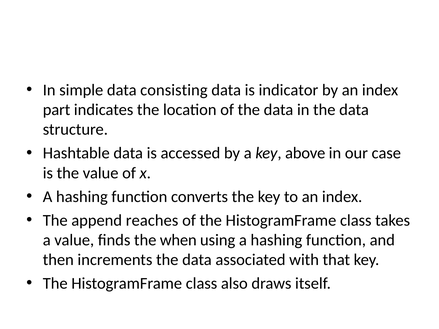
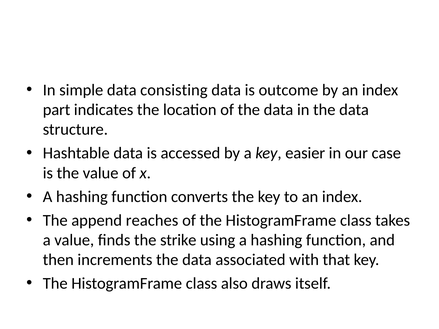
indicator: indicator -> outcome (288, 90)
above: above -> easier (305, 153)
when: when -> strike (178, 240)
